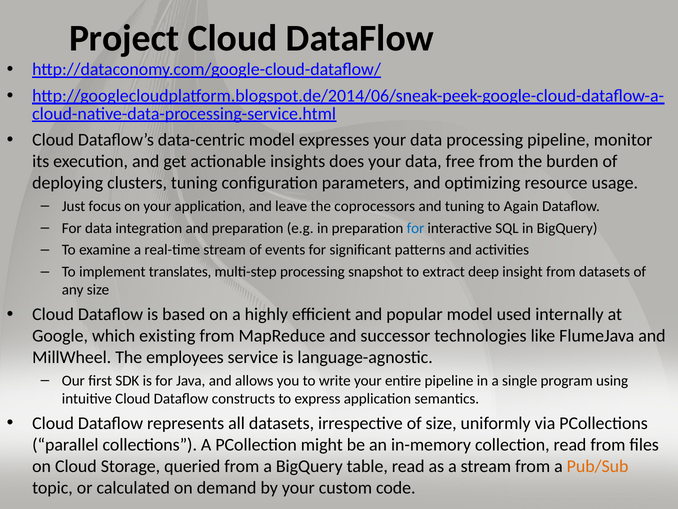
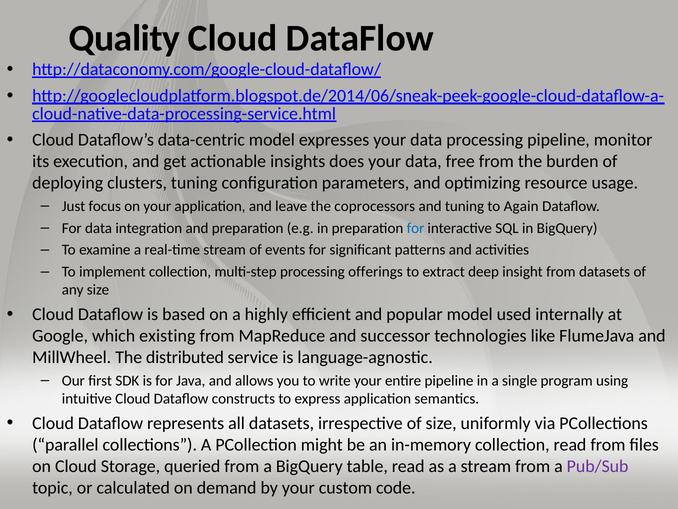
Project: Project -> Quality (124, 38)
implement translates: translates -> collection (180, 272)
snapshot: snapshot -> offerings (376, 272)
employees: employees -> distributed (185, 357)
Pub/Sub colour: orange -> purple (598, 466)
